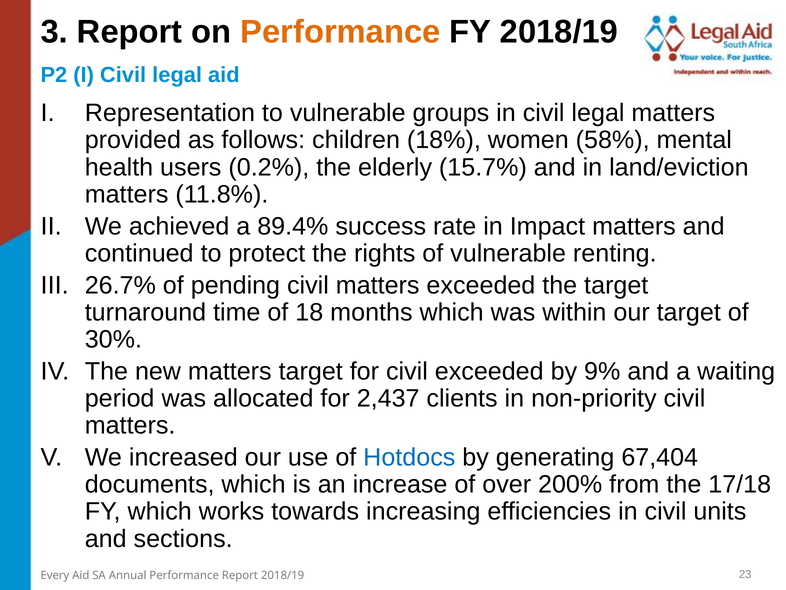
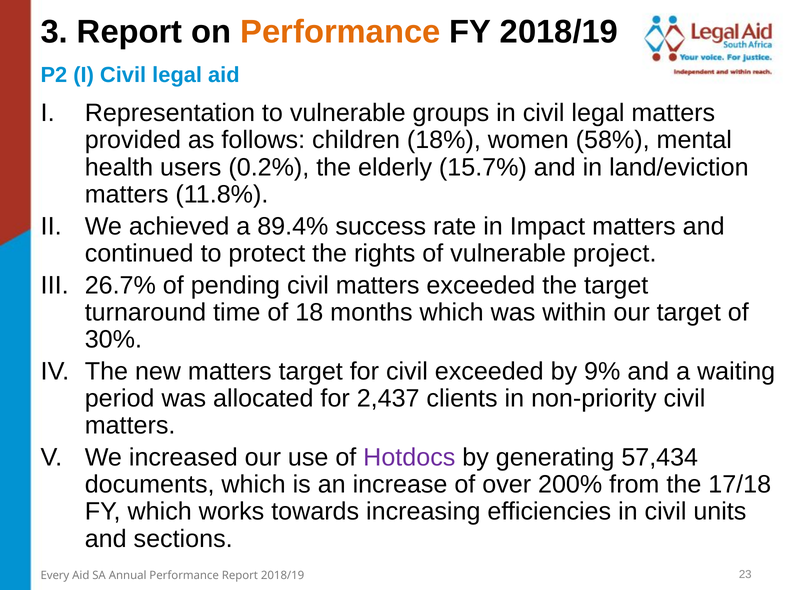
renting: renting -> project (615, 253)
Hotdocs colour: blue -> purple (409, 457)
67,404: 67,404 -> 57,434 (660, 457)
